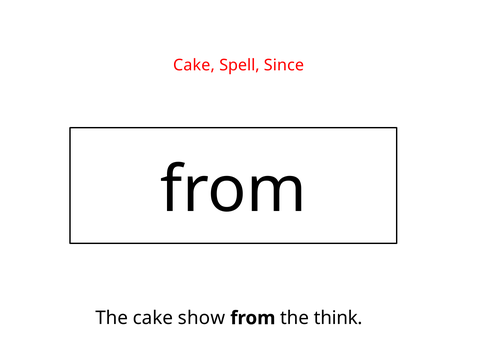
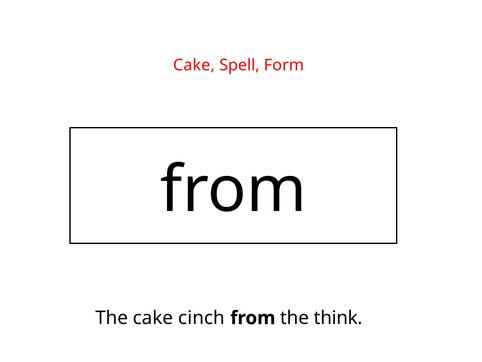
Since: Since -> Form (284, 65)
show: show -> cinch (202, 318)
